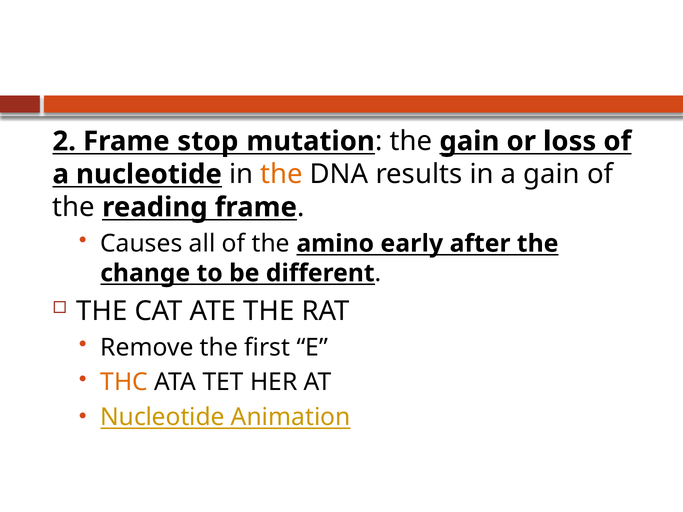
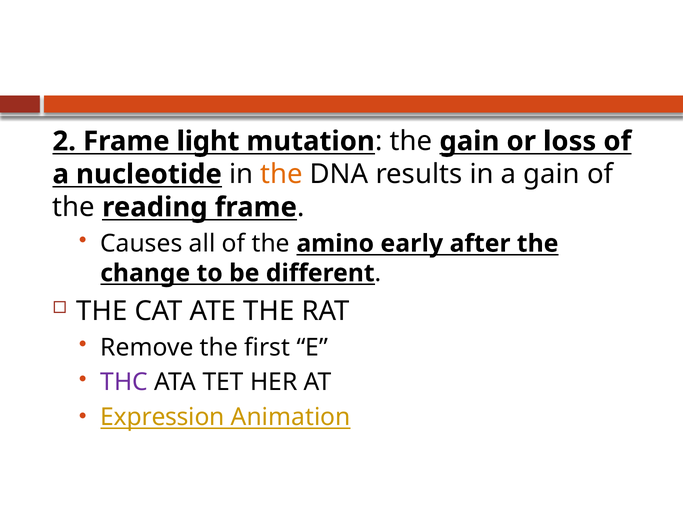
stop: stop -> light (208, 141)
THC colour: orange -> purple (124, 383)
Nucleotide: Nucleotide -> Expression (162, 417)
